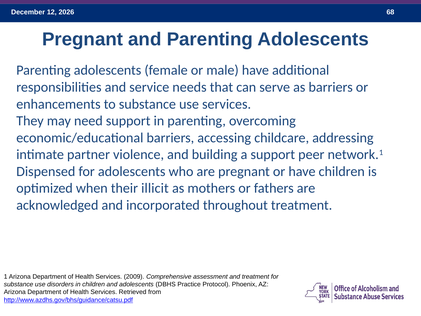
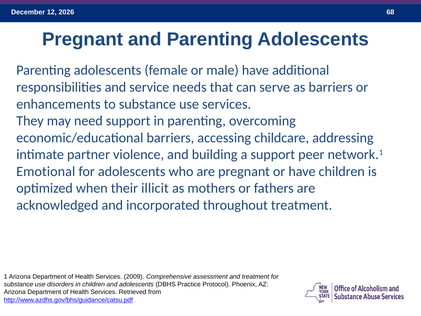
Dispensed: Dispensed -> Emotional (46, 171)
